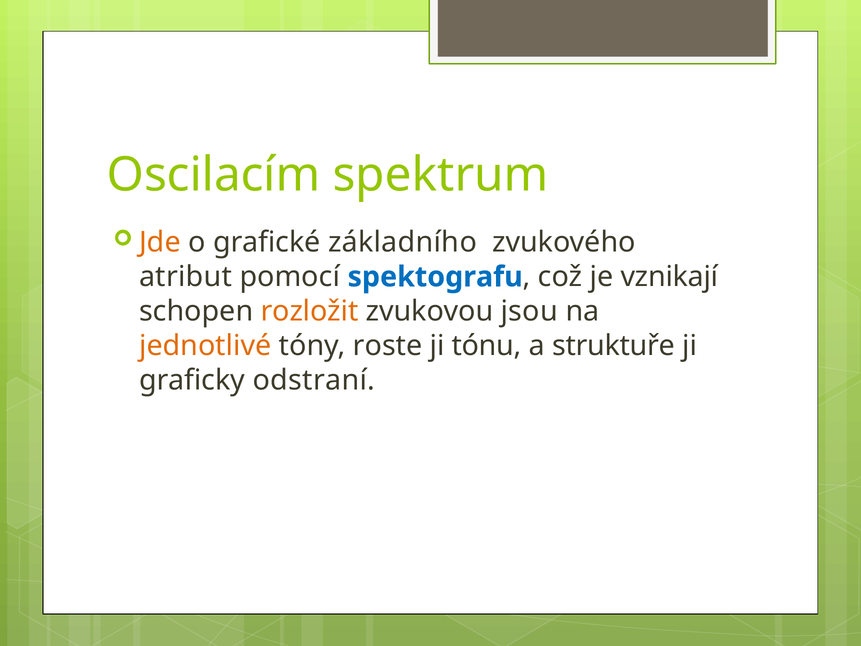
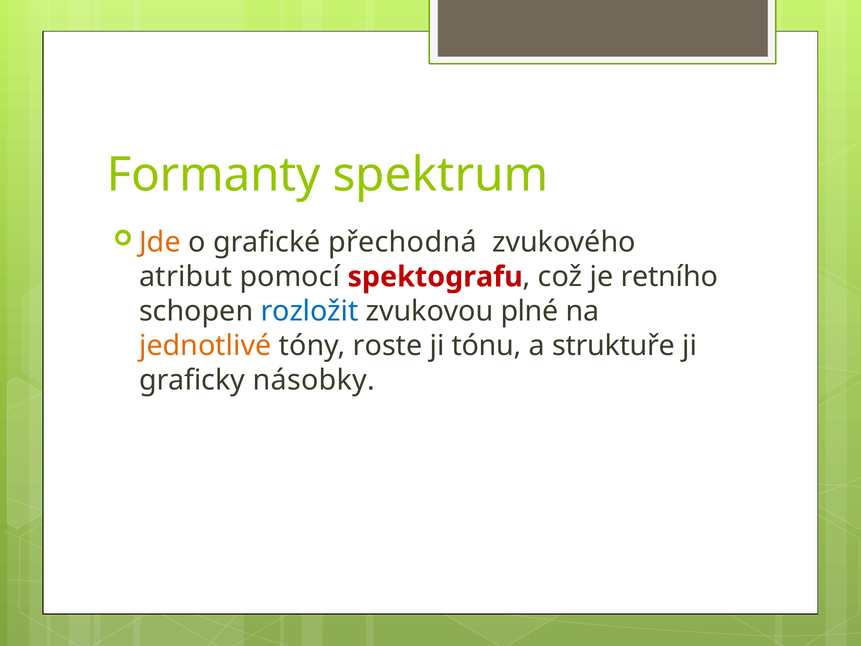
Oscilacím: Oscilacím -> Formanty (214, 175)
základního: základního -> přechodná (402, 242)
spektografu colour: blue -> red (435, 277)
vznikají: vznikají -> retního (669, 277)
rozložit colour: orange -> blue (310, 311)
jsou: jsou -> plné (530, 311)
odstraní: odstraní -> násobky (314, 380)
